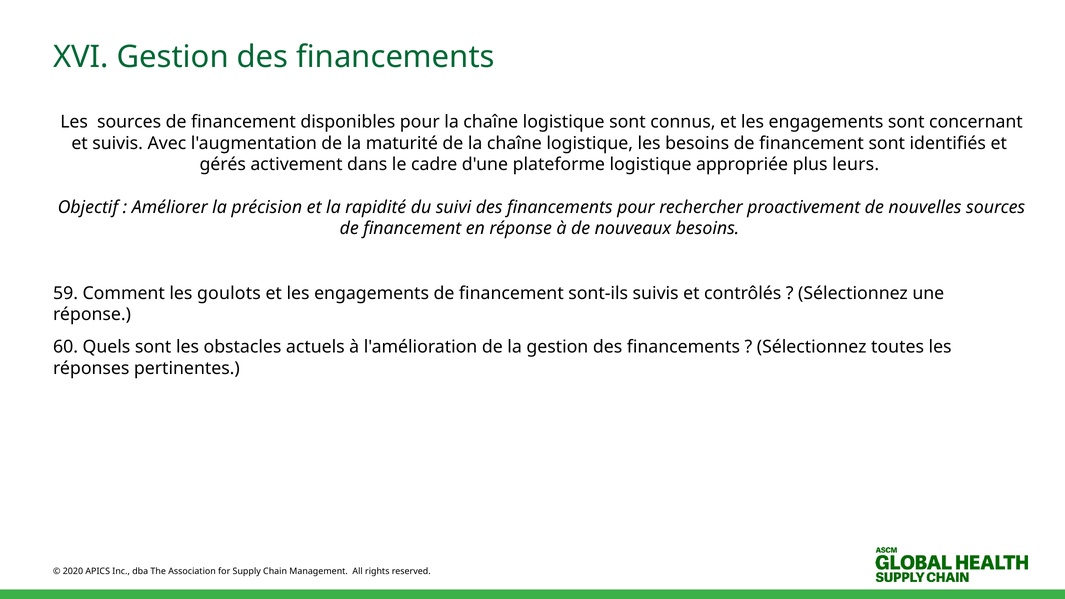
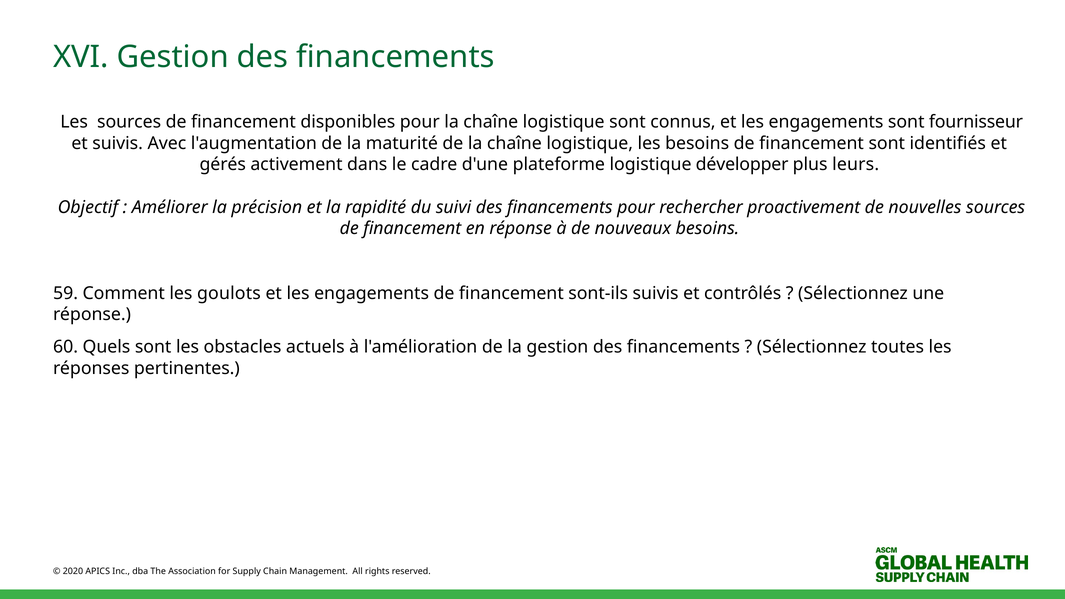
concernant: concernant -> fournisseur (976, 122)
appropriée: appropriée -> développer (742, 165)
